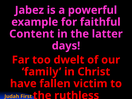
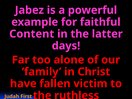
dwelt: dwelt -> alone (69, 60)
